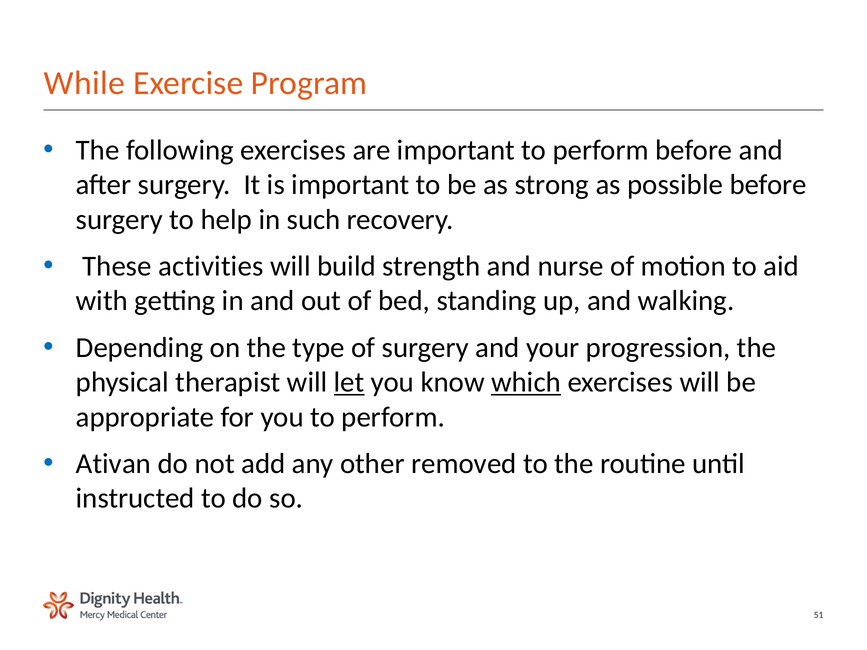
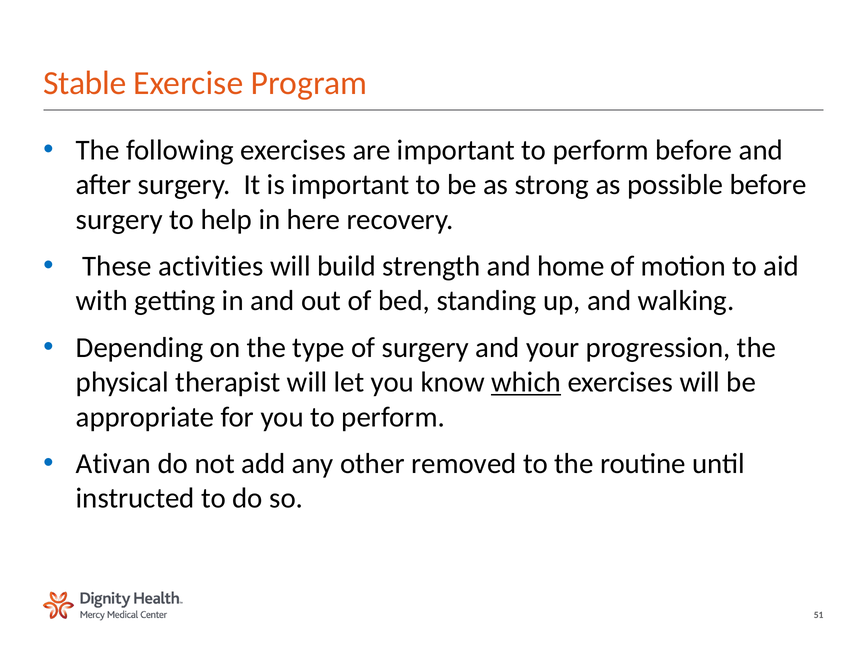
While: While -> Stable (85, 83)
such: such -> here (314, 220)
nurse: nurse -> home (571, 266)
let underline: present -> none (349, 382)
